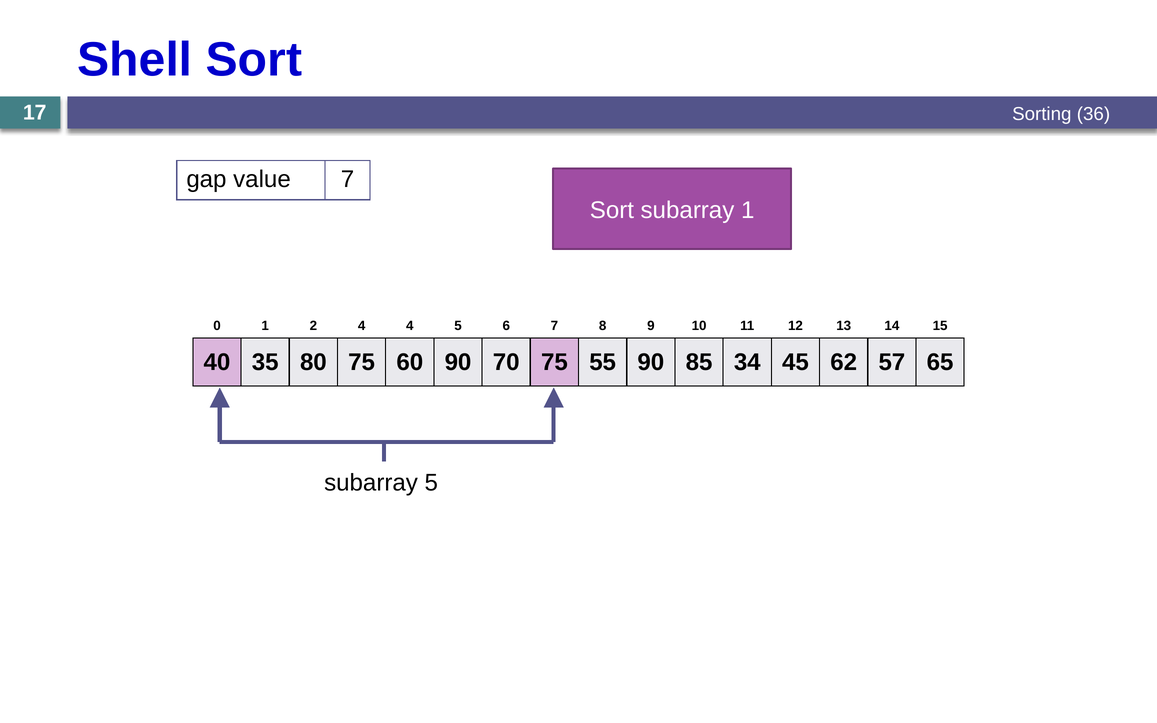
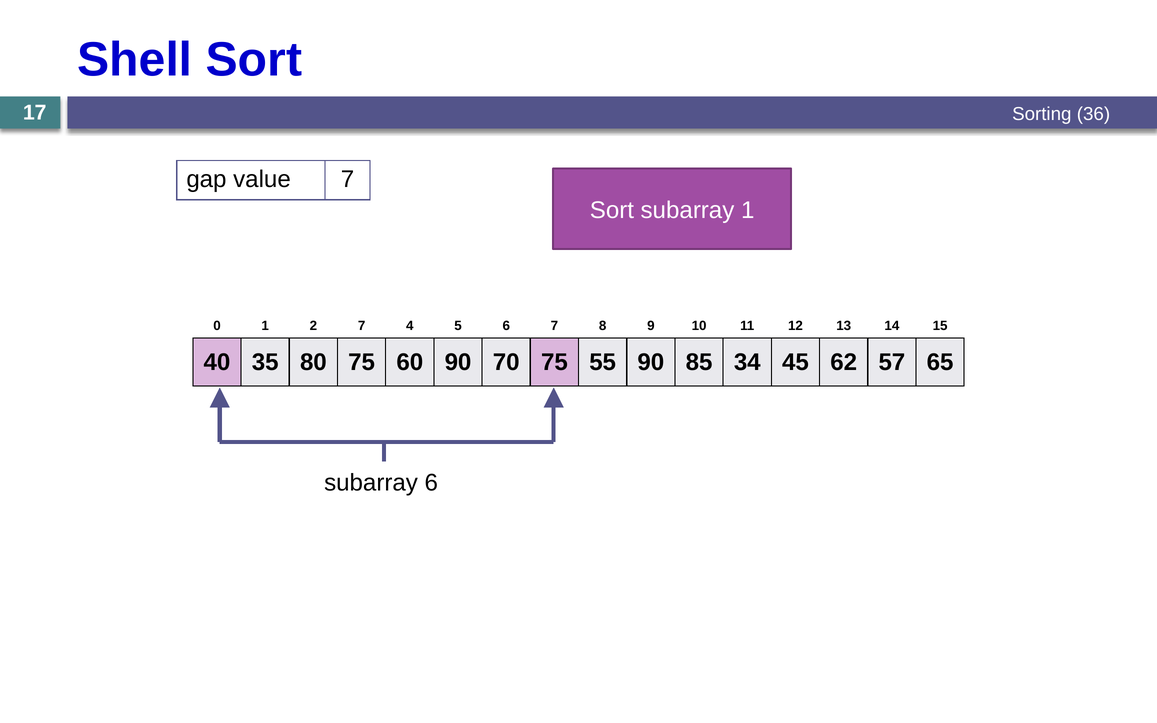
2 4: 4 -> 7 (362, 326)
subarray 5: 5 -> 6 (431, 483)
